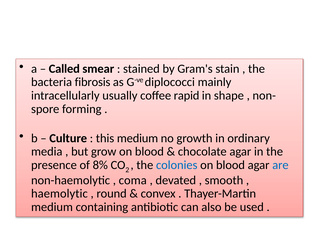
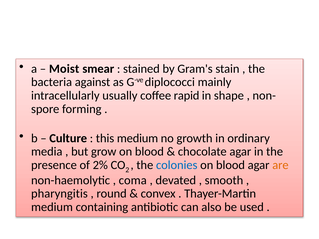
Called: Called -> Moist (64, 69)
fibrosis: fibrosis -> against (93, 82)
8%: 8% -> 2% (100, 165)
are colour: blue -> orange (280, 165)
haemolytic: haemolytic -> pharyngitis (59, 194)
